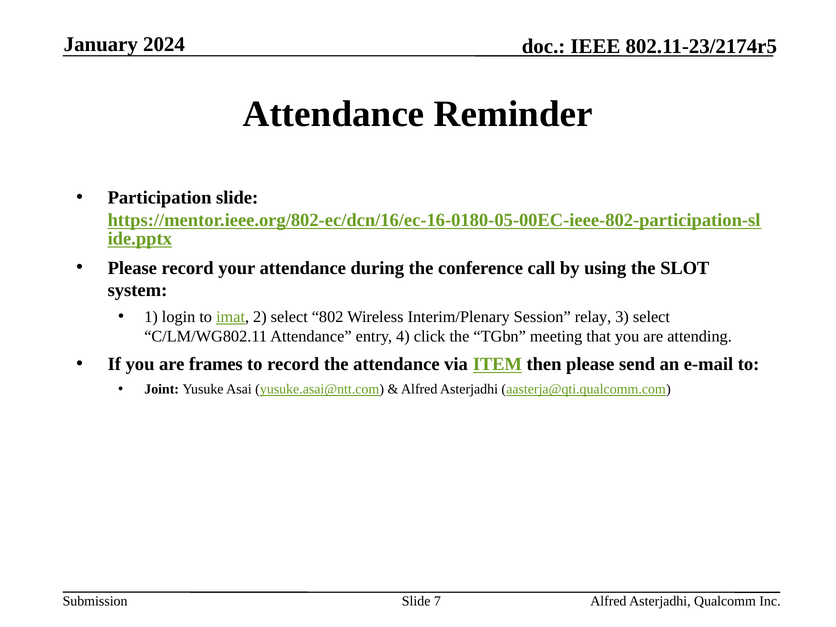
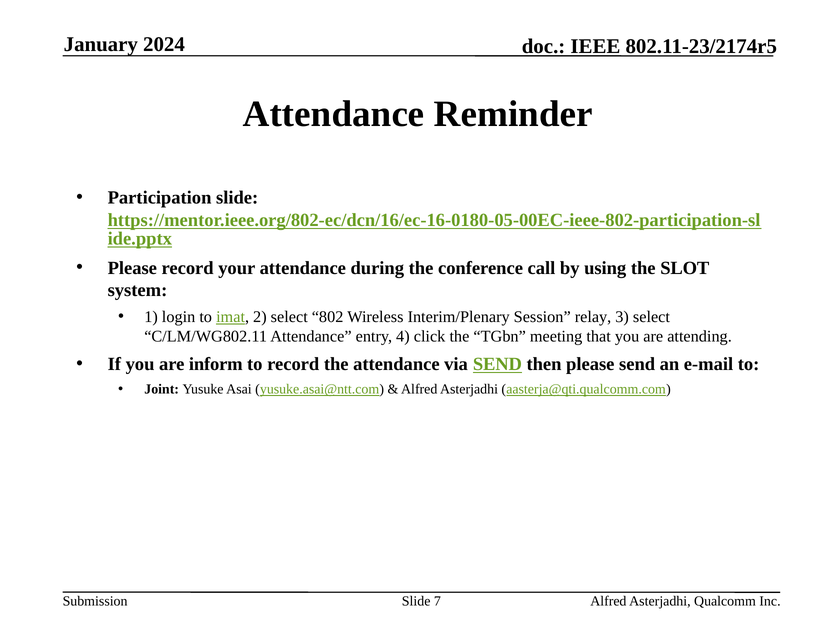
frames: frames -> inform (216, 364)
via ITEM: ITEM -> SEND (497, 364)
